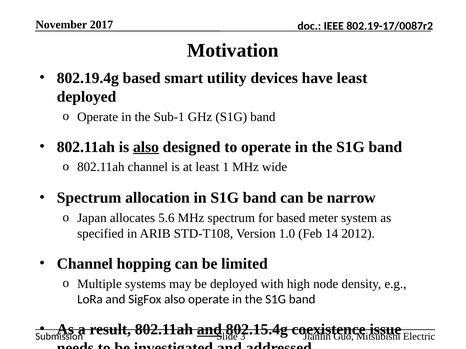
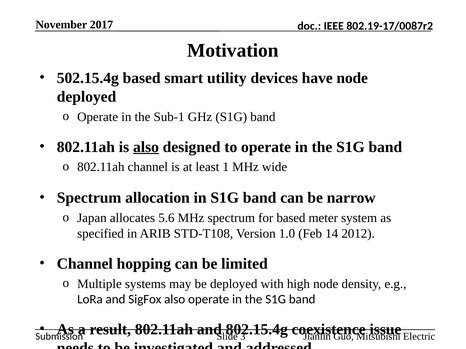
802.19.4g: 802.19.4g -> 502.15.4g (88, 78)
have least: least -> node (352, 78)
and underline: present -> none (209, 330)
